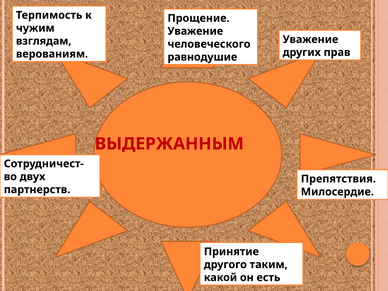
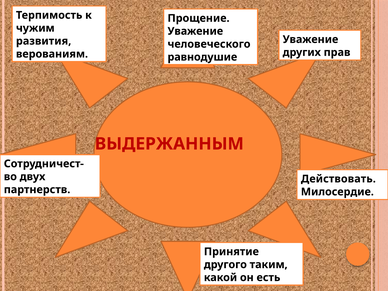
взглядам: взглядам -> развития (44, 41)
Препятствия: Препятствия -> Действовать (338, 179)
